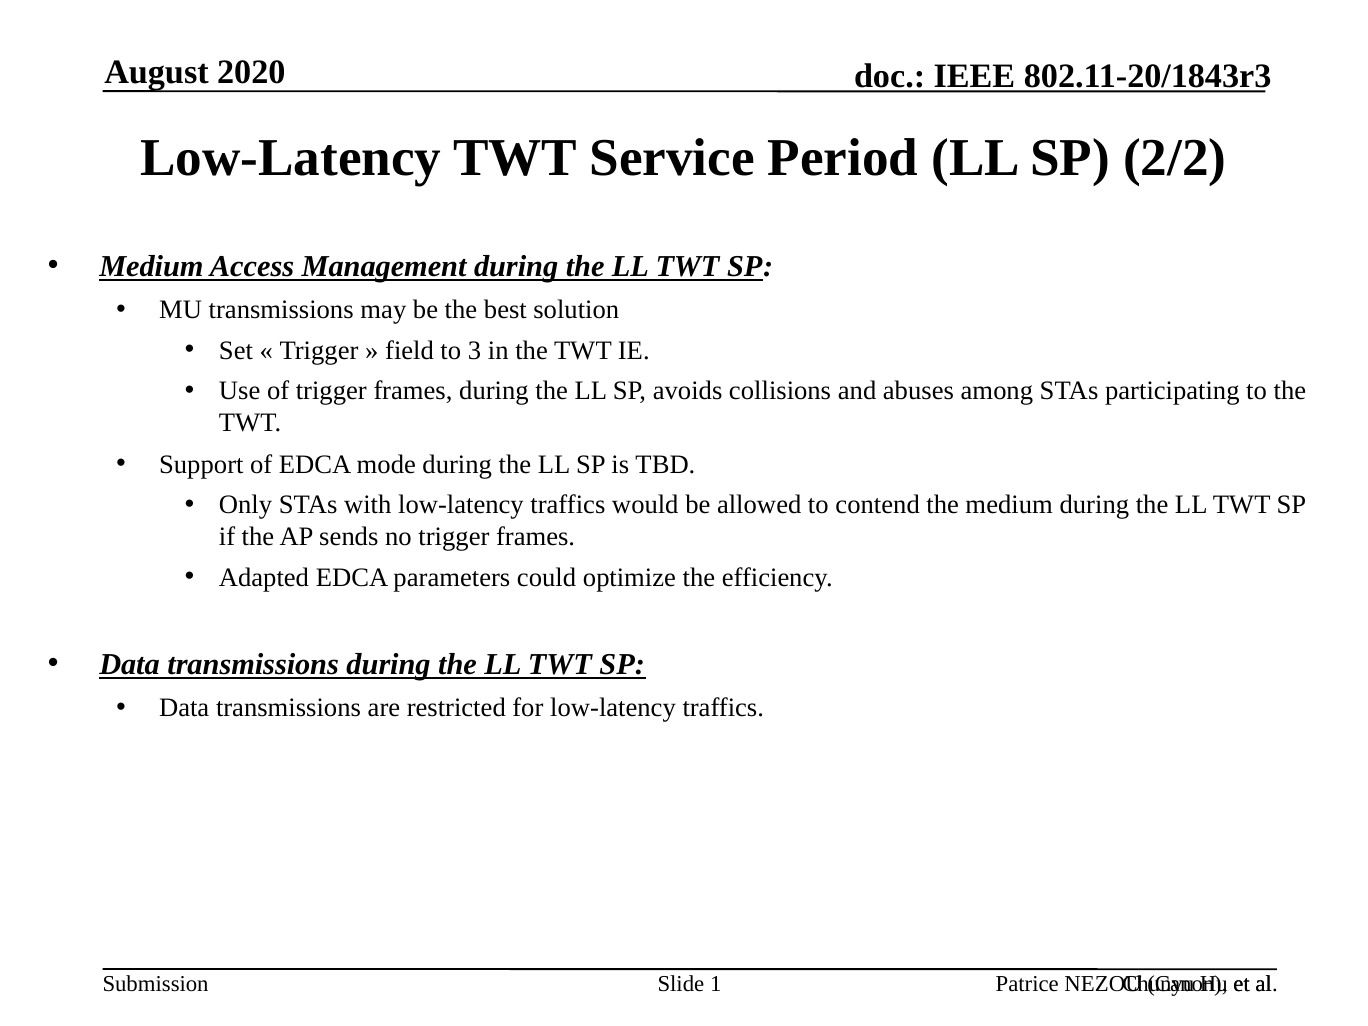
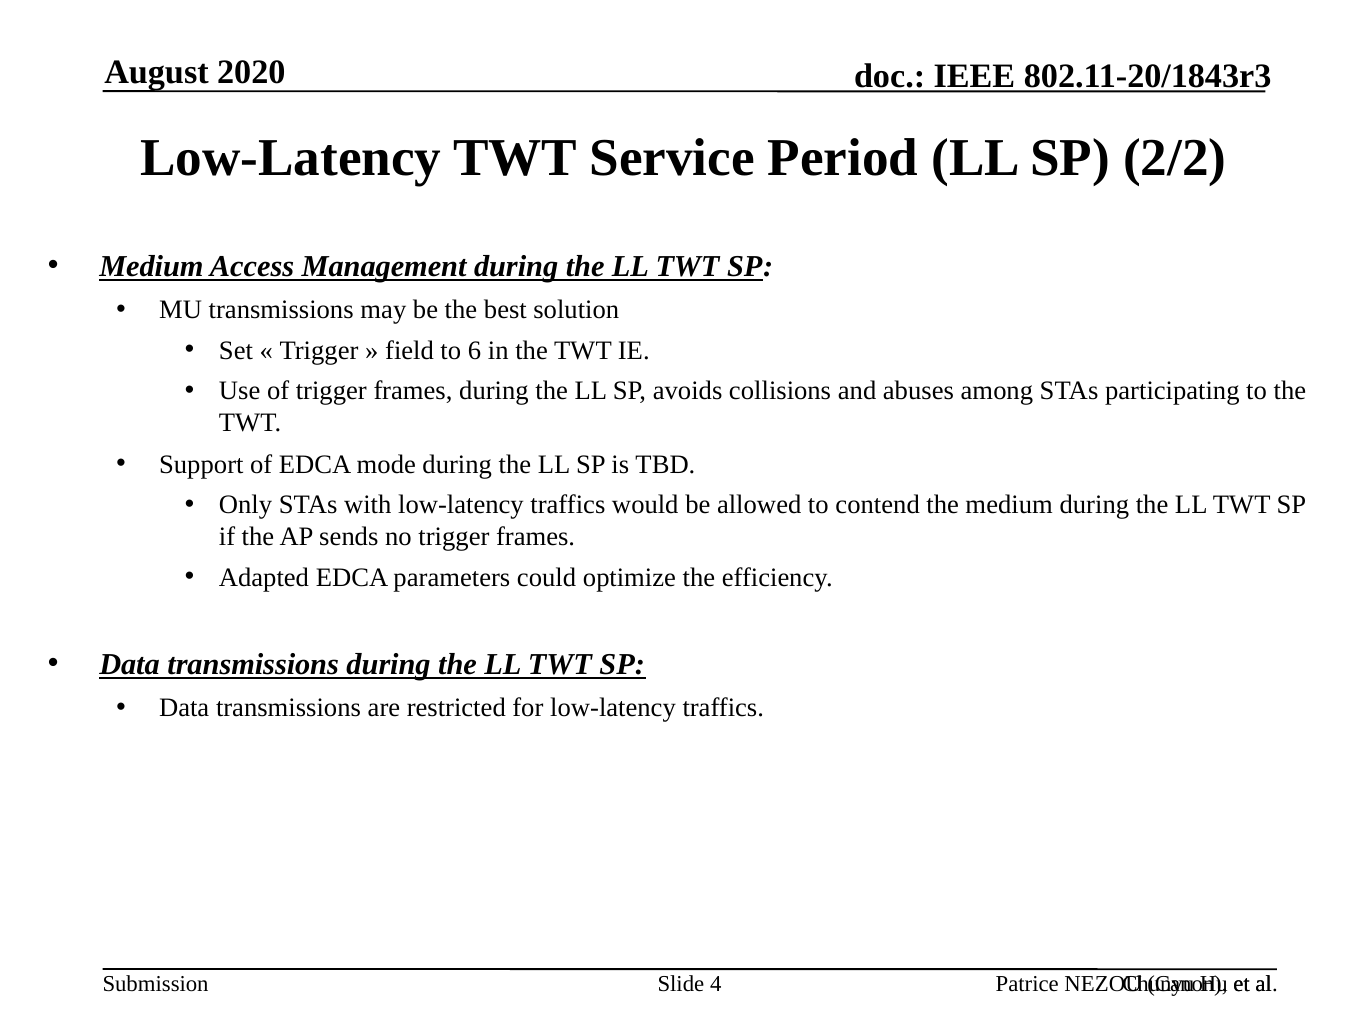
3: 3 -> 6 (475, 351)
1: 1 -> 4 (716, 984)
